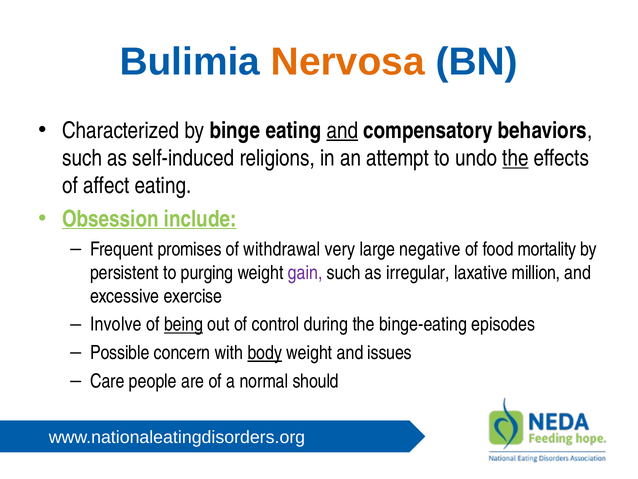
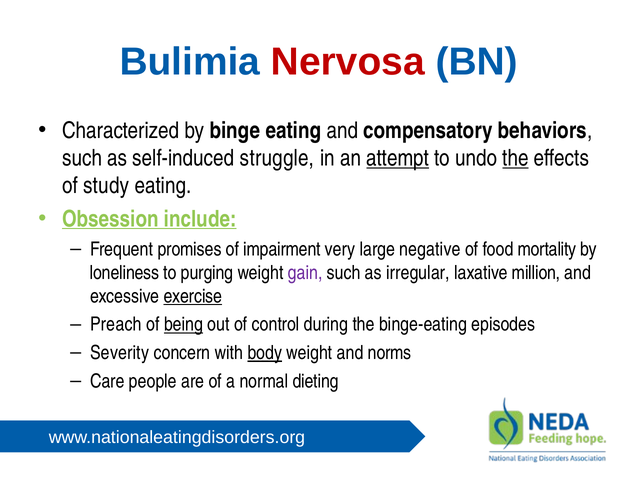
Nervosa colour: orange -> red (348, 62)
and underline: present -> none (342, 130)
religions: religions -> struggle (277, 158)
attempt underline: none -> present (398, 158)
affect: affect -> study (106, 186)
withdrawal: withdrawal -> impairment (282, 249)
persistent: persistent -> loneliness (125, 272)
exercise underline: none -> present (193, 296)
Involve: Involve -> Preach (116, 324)
Possible: Possible -> Severity (120, 353)
issues: issues -> norms (390, 353)
should: should -> dieting (316, 381)
